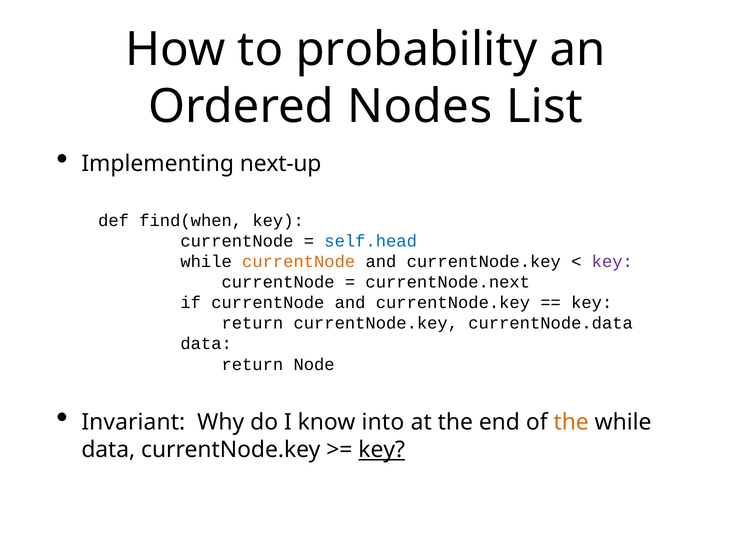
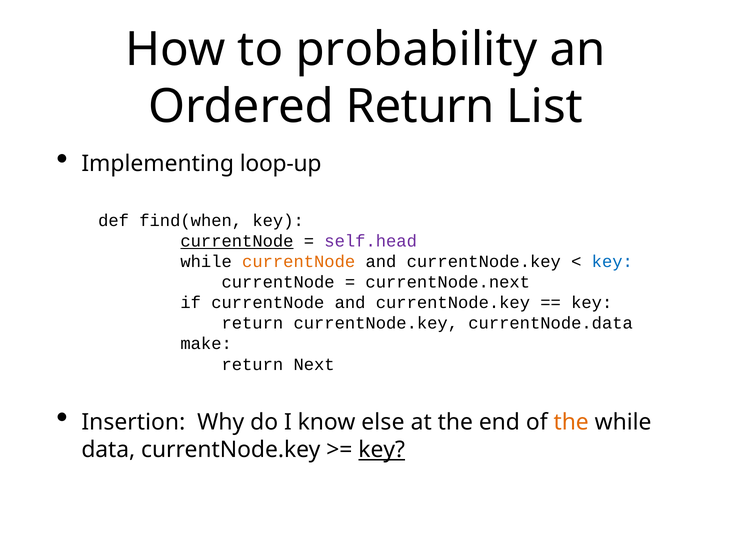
Ordered Nodes: Nodes -> Return (420, 107)
next-up: next-up -> loop-up (281, 164)
currentNode underline: none -> present (237, 241)
self.head colour: blue -> purple (371, 241)
key colour: purple -> blue (612, 262)
data: data -> make (206, 344)
Node: Node -> Next (314, 365)
Invariant: Invariant -> Insertion (133, 423)
into: into -> else (383, 423)
